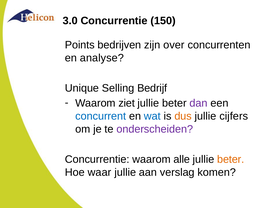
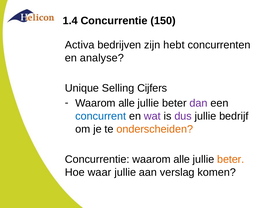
3.0: 3.0 -> 1.4 (70, 21)
Points: Points -> Activa (80, 45)
over: over -> hebt (174, 45)
Bedrijf: Bedrijf -> Cijfers (152, 88)
ziet: ziet -> alle (127, 103)
wat colour: blue -> purple (152, 116)
dus colour: orange -> purple (183, 116)
cijfers: cijfers -> bedrijf (234, 116)
onderscheiden colour: purple -> orange (155, 129)
